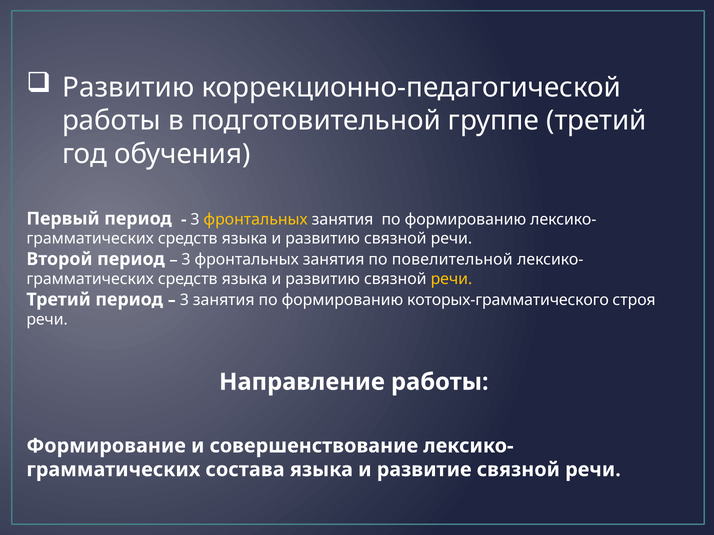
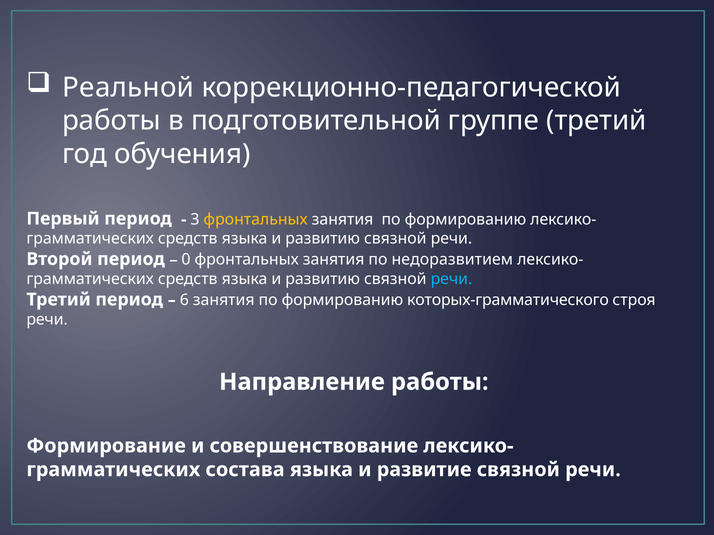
Развитию: Развитию -> Реальной (128, 87)
3: 3 -> 0 (186, 260)
повелительной: повелительной -> недоразвитием (452, 260)
речи colour: yellow -> light blue (451, 279)
3: 3 -> 6 (184, 300)
